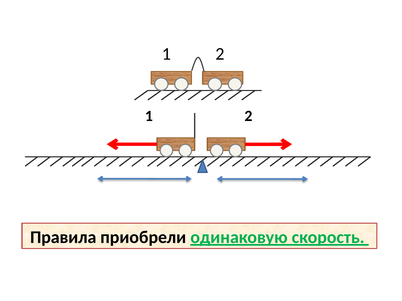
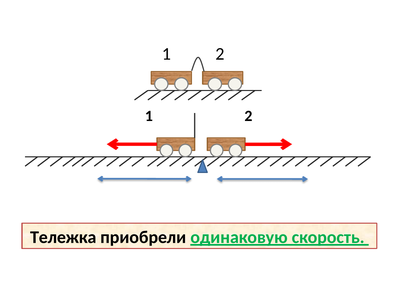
Правила: Правила -> Тележка (63, 238)
